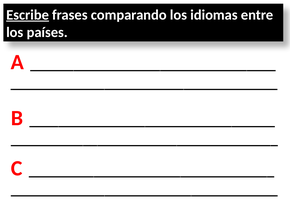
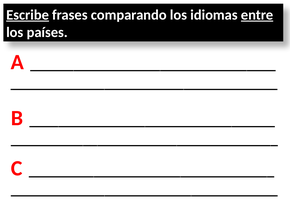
entre underline: none -> present (257, 15)
